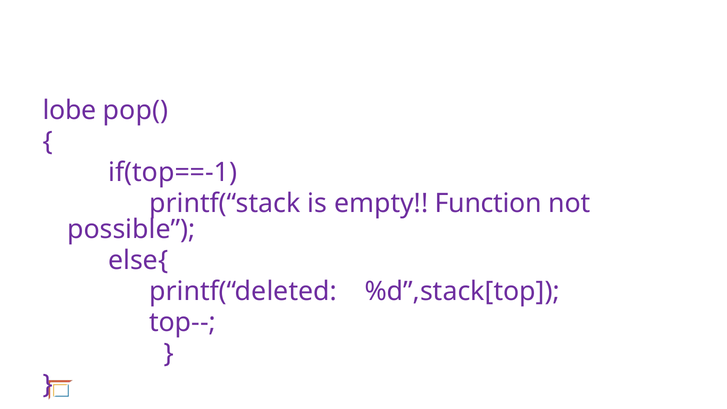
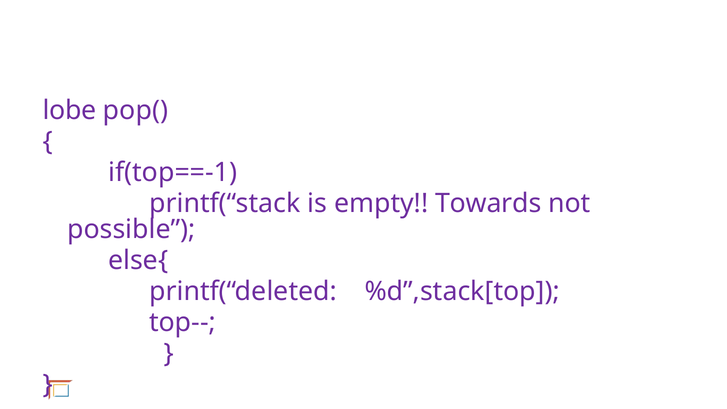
Function: Function -> Towards (488, 203)
